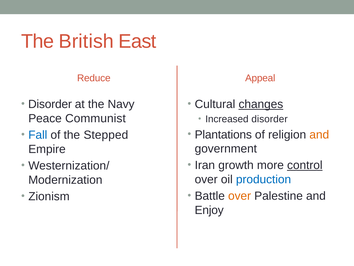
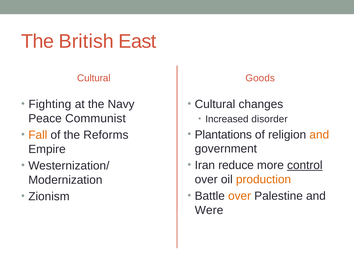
Reduce: Reduce -> Cultural (94, 78)
Appeal: Appeal -> Goods (260, 78)
Disorder: Disorder -> Fighting (50, 104)
changes underline: present -> none (261, 104)
Fall colour: blue -> orange (38, 135)
Stepped: Stepped -> Reforms (106, 135)
growth: growth -> reduce (236, 165)
production colour: blue -> orange (264, 179)
Enjoy: Enjoy -> Were (209, 210)
